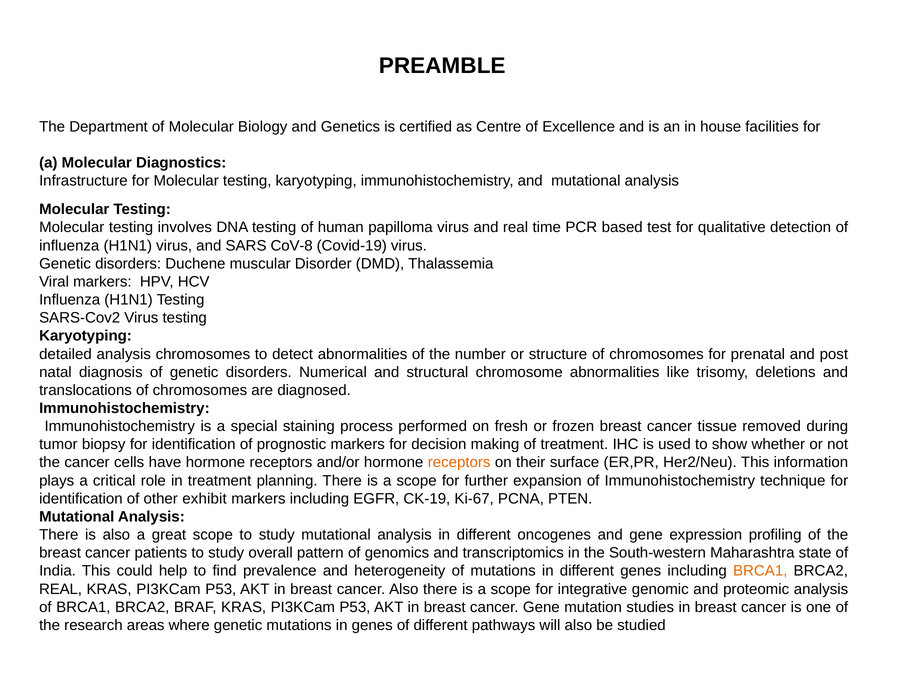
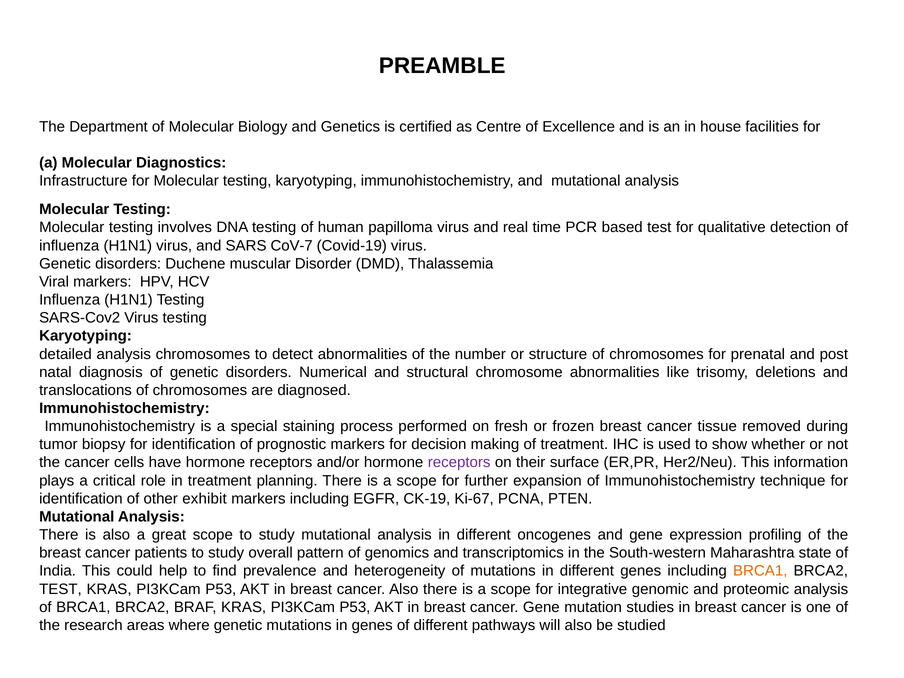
CoV-8: CoV-8 -> CoV-7 (292, 246)
receptors colour: orange -> purple (459, 463)
REAL: REAL -> TEST (60, 589)
